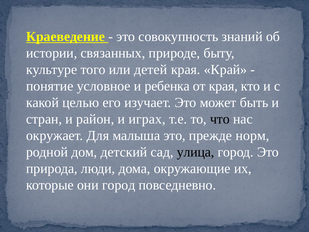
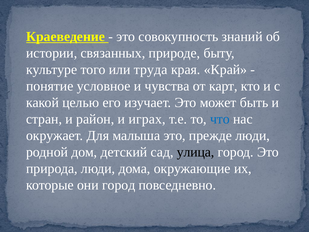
детей: детей -> труда (151, 70)
ребенка: ребенка -> чувства (167, 86)
от края: края -> карт (223, 86)
что colour: black -> blue (220, 119)
прежде норм: норм -> люди (253, 135)
